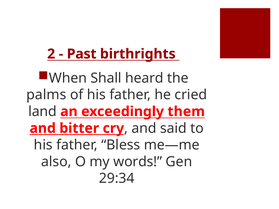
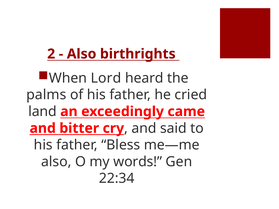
Past: Past -> Also (82, 54)
Shall: Shall -> Lord (106, 78)
them: them -> came (186, 112)
29:34: 29:34 -> 22:34 (117, 179)
